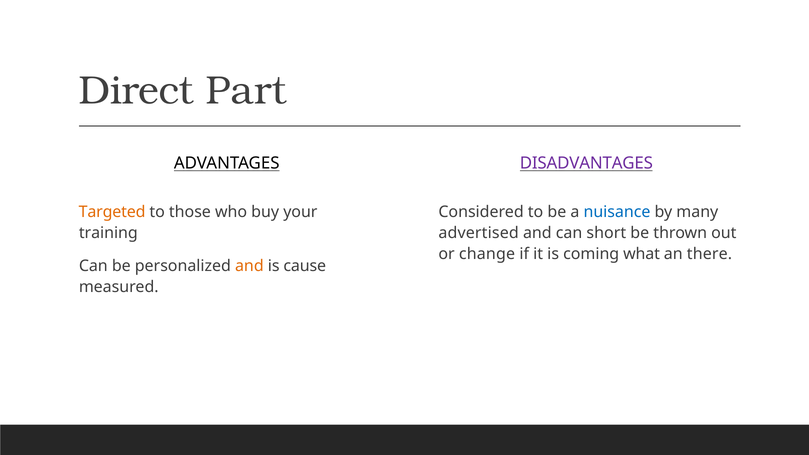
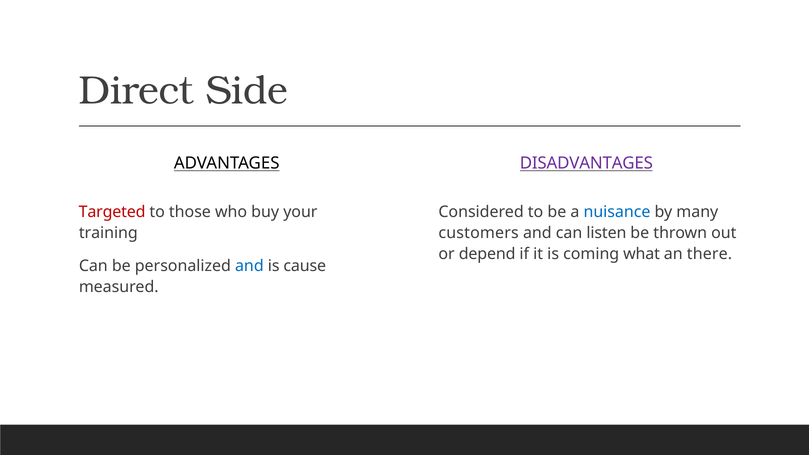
Part: Part -> Side (247, 91)
Targeted colour: orange -> red (112, 212)
advertised: advertised -> customers (479, 233)
short: short -> listen (606, 233)
change: change -> depend (487, 254)
and colour: orange -> blue (249, 266)
